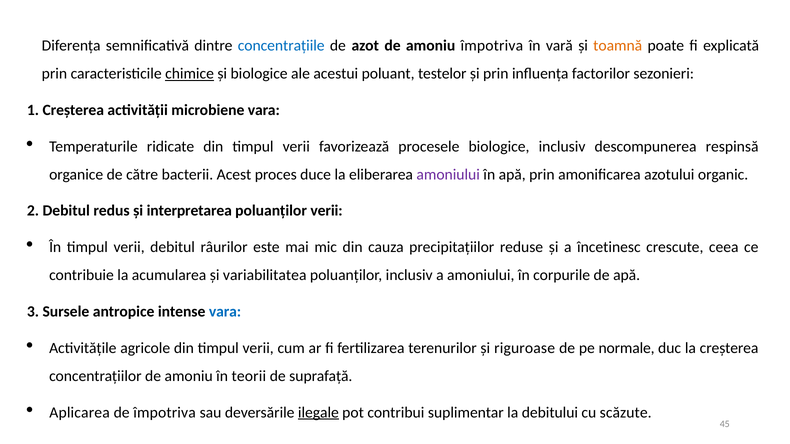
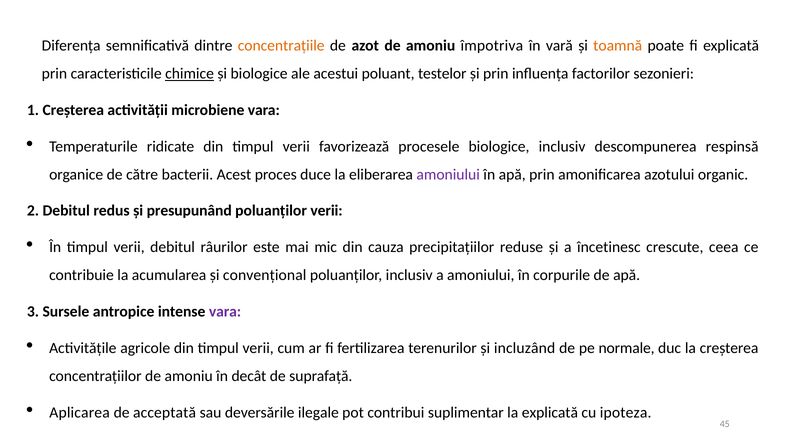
concentrațiile colour: blue -> orange (281, 46)
interpretarea: interpretarea -> presupunând (189, 211)
variabilitatea: variabilitatea -> convențional (265, 276)
vara colour: blue -> purple (225, 312)
riguroase: riguroase -> incluzând (525, 348)
teorii: teorii -> decât (249, 376)
de împotriva: împotriva -> acceptată (165, 413)
ilegale underline: present -> none (318, 413)
la debitului: debitului -> explicată (550, 413)
scăzute: scăzute -> ipoteza (626, 413)
